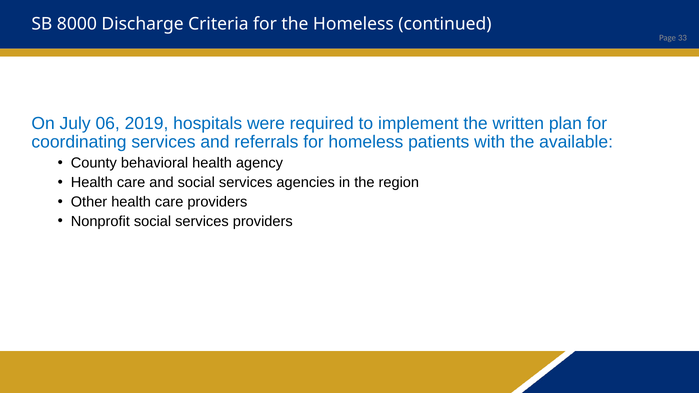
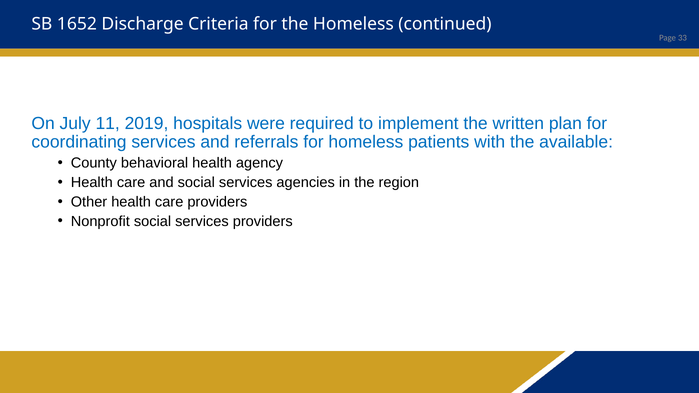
8000: 8000 -> 1652 (77, 24)
06: 06 -> 11 (108, 123)
